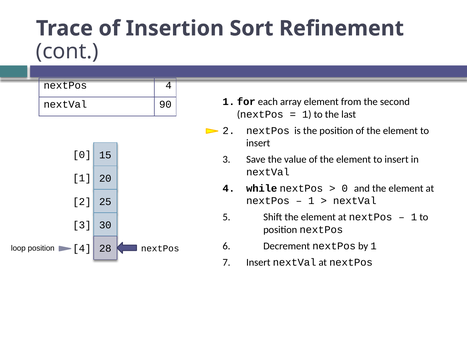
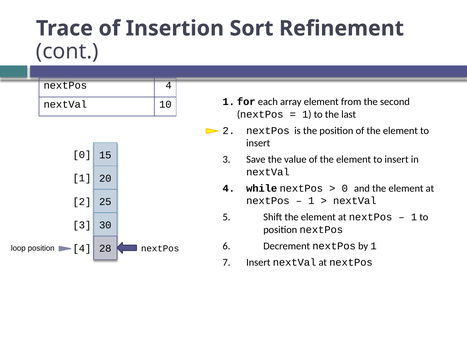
90: 90 -> 10 (165, 104)
